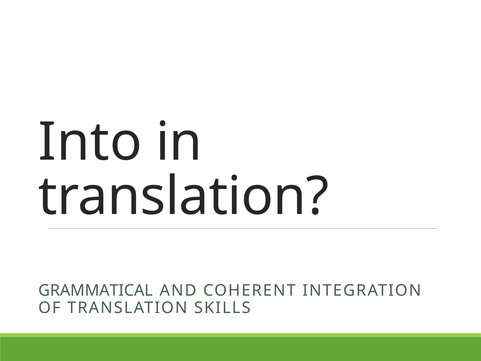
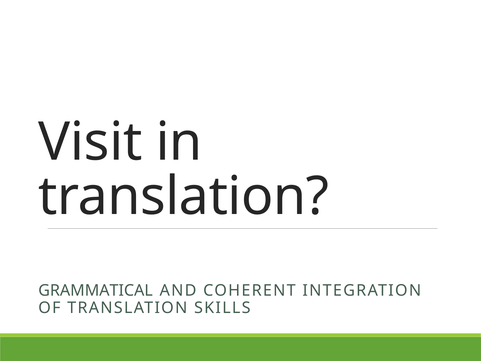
Into: Into -> Visit (90, 142)
